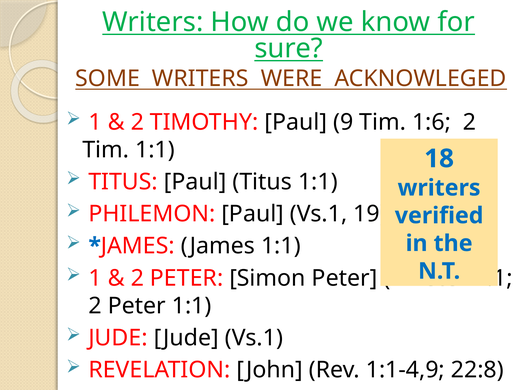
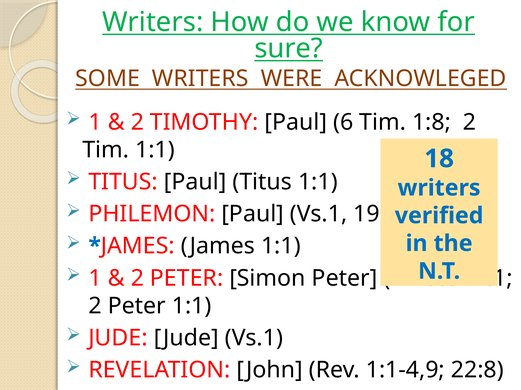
9: 9 -> 6 (343, 122)
1:6: 1:6 -> 1:8 (431, 122)
